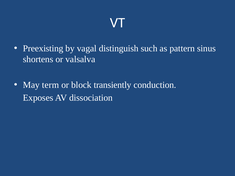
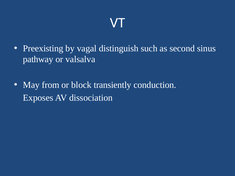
pattern: pattern -> second (182, 48)
shortens: shortens -> pathway (38, 59)
term: term -> from (51, 85)
